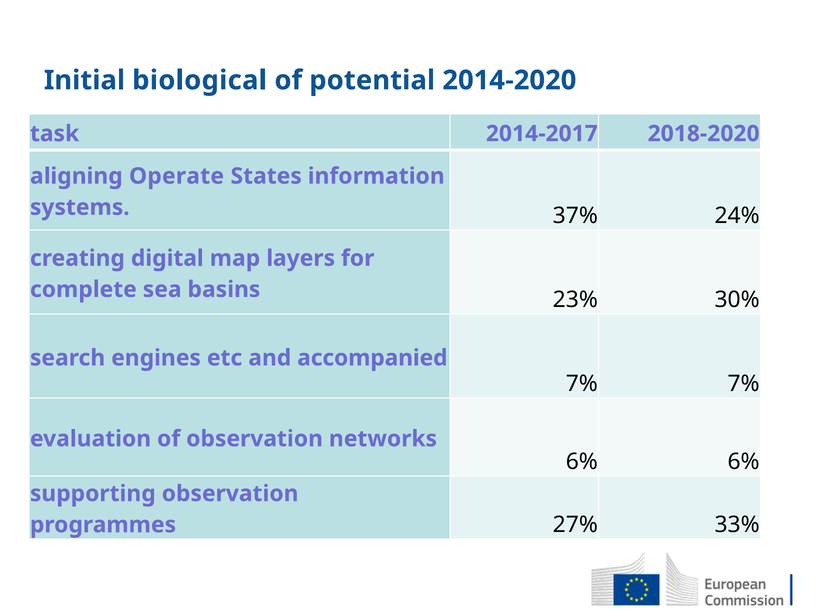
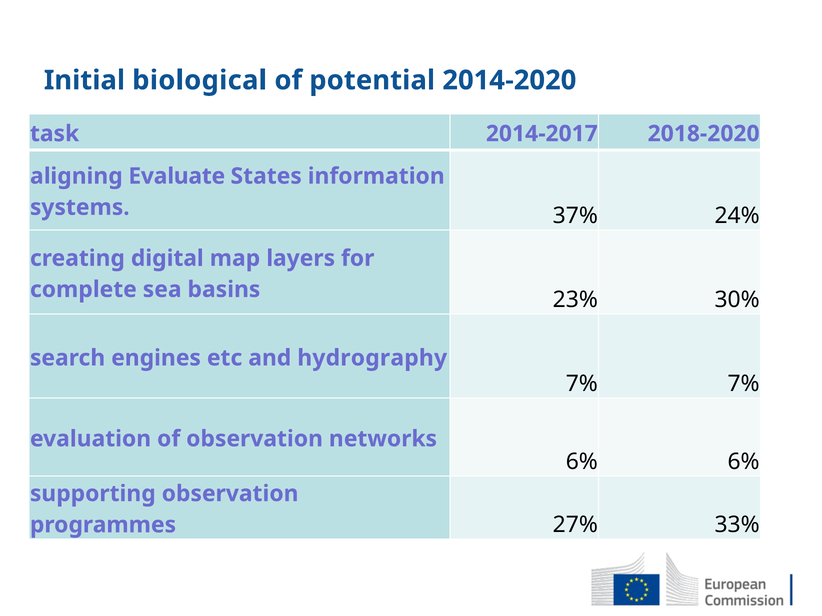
Operate: Operate -> Evaluate (177, 176)
accompanied: accompanied -> hydrography (372, 358)
